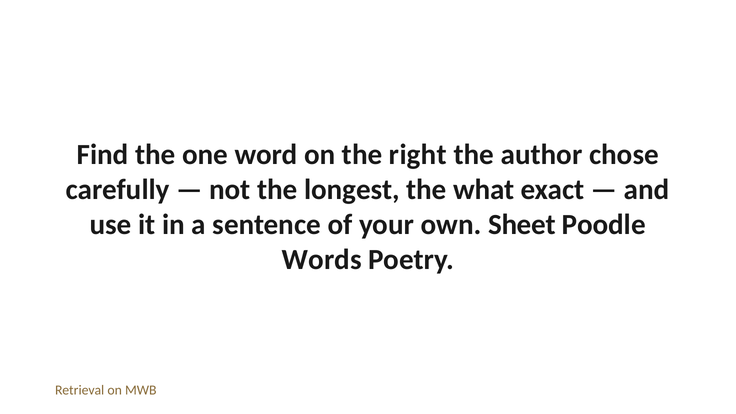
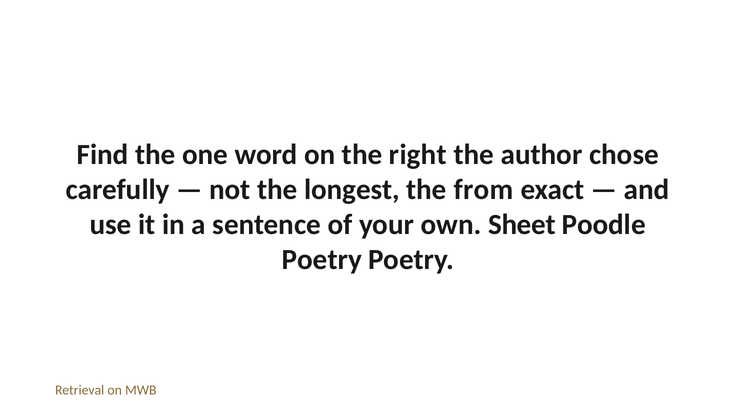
what: what -> from (483, 190)
Words: Words -> Poetry (322, 260)
